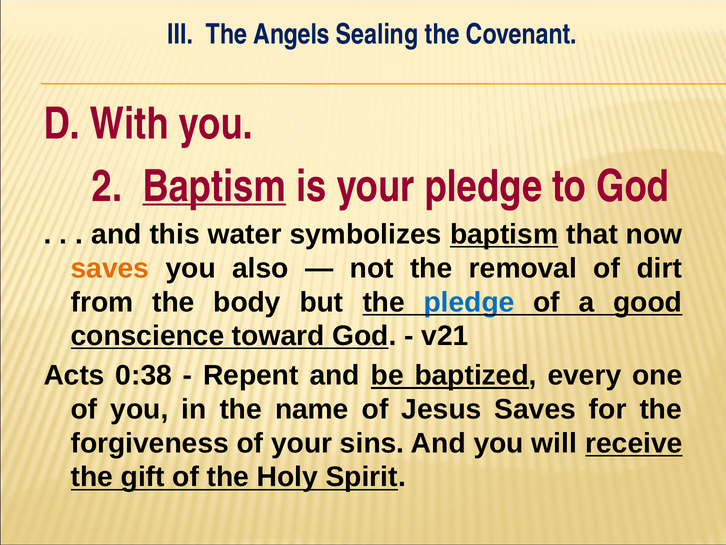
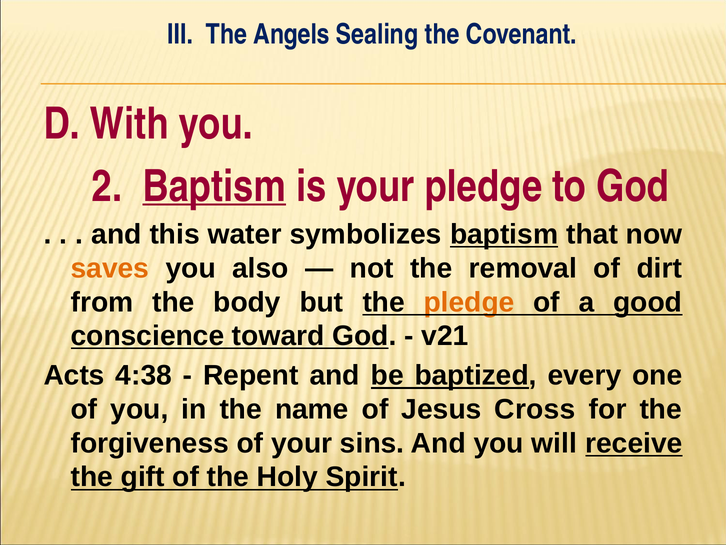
pledge colour: blue -> orange (469, 302)
0:38: 0:38 -> 4:38 (144, 375)
Jesus Saves: Saves -> Cross (535, 409)
